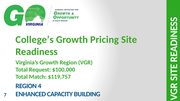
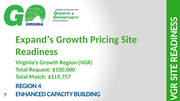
College’s: College’s -> Expand’s (35, 40)
